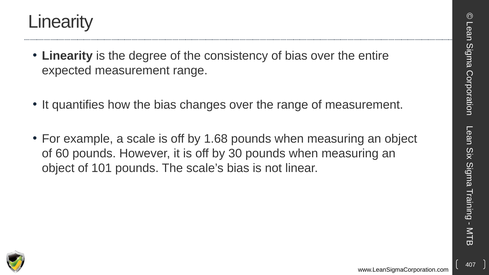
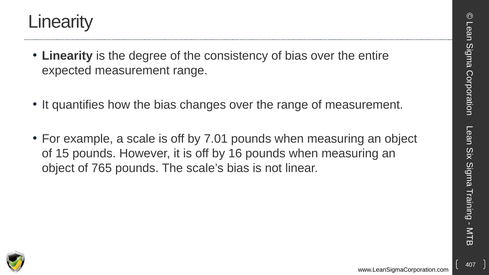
1.68: 1.68 -> 7.01 (216, 139)
60: 60 -> 15 (62, 154)
30: 30 -> 16 (235, 154)
101: 101 -> 765 (102, 168)
